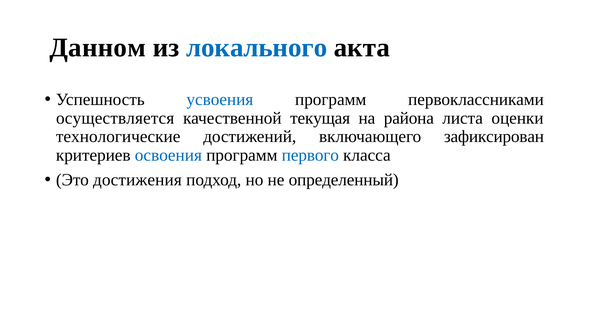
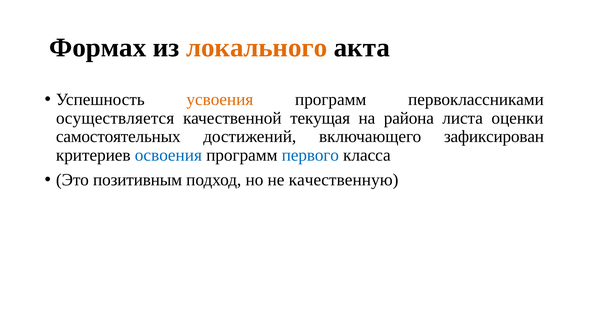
Данном: Данном -> Формах (98, 48)
локального colour: blue -> orange (257, 48)
усвоения colour: blue -> orange (220, 100)
технологические: технологические -> самостоятельных (118, 137)
достижения: достижения -> позитивным (138, 180)
определенный: определенный -> качественную (344, 180)
